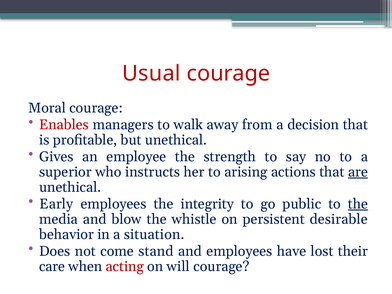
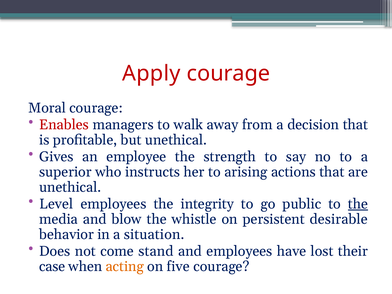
Usual: Usual -> Apply (151, 73)
are underline: present -> none (358, 172)
Early: Early -> Level (56, 204)
care: care -> case (52, 266)
acting colour: red -> orange (125, 266)
will: will -> five (178, 266)
